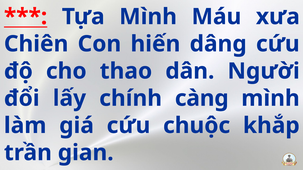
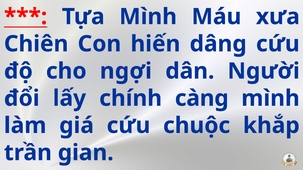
thao: thao -> ngợi (126, 71)
